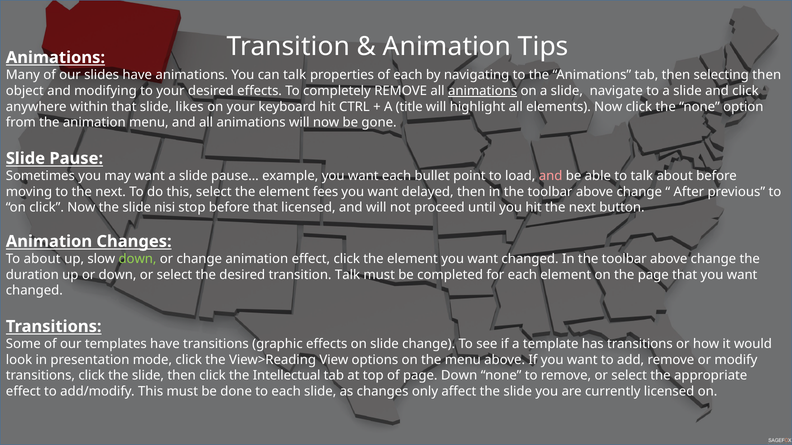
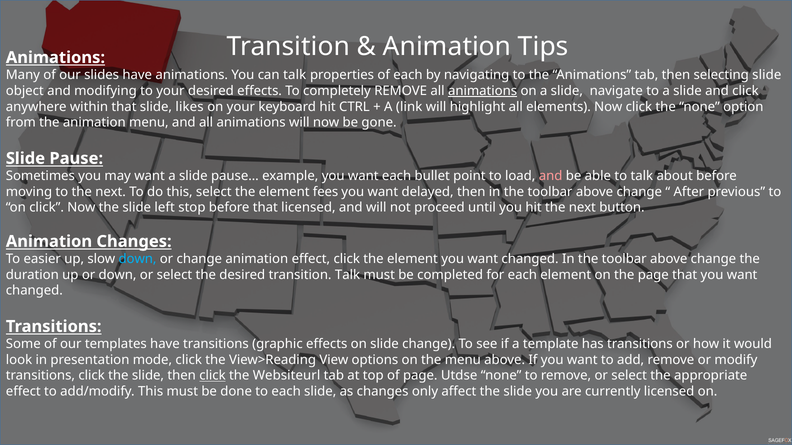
selecting then: then -> slide (767, 75)
title: title -> link (409, 107)
nisi: nisi -> left (165, 208)
To about: about -> easier (42, 259)
down colour: light green -> light blue (138, 259)
click underline: none -> present (212, 376)
Intellectual: Intellectual -> Websiteurl (287, 376)
page Down: Down -> Utdse (459, 376)
